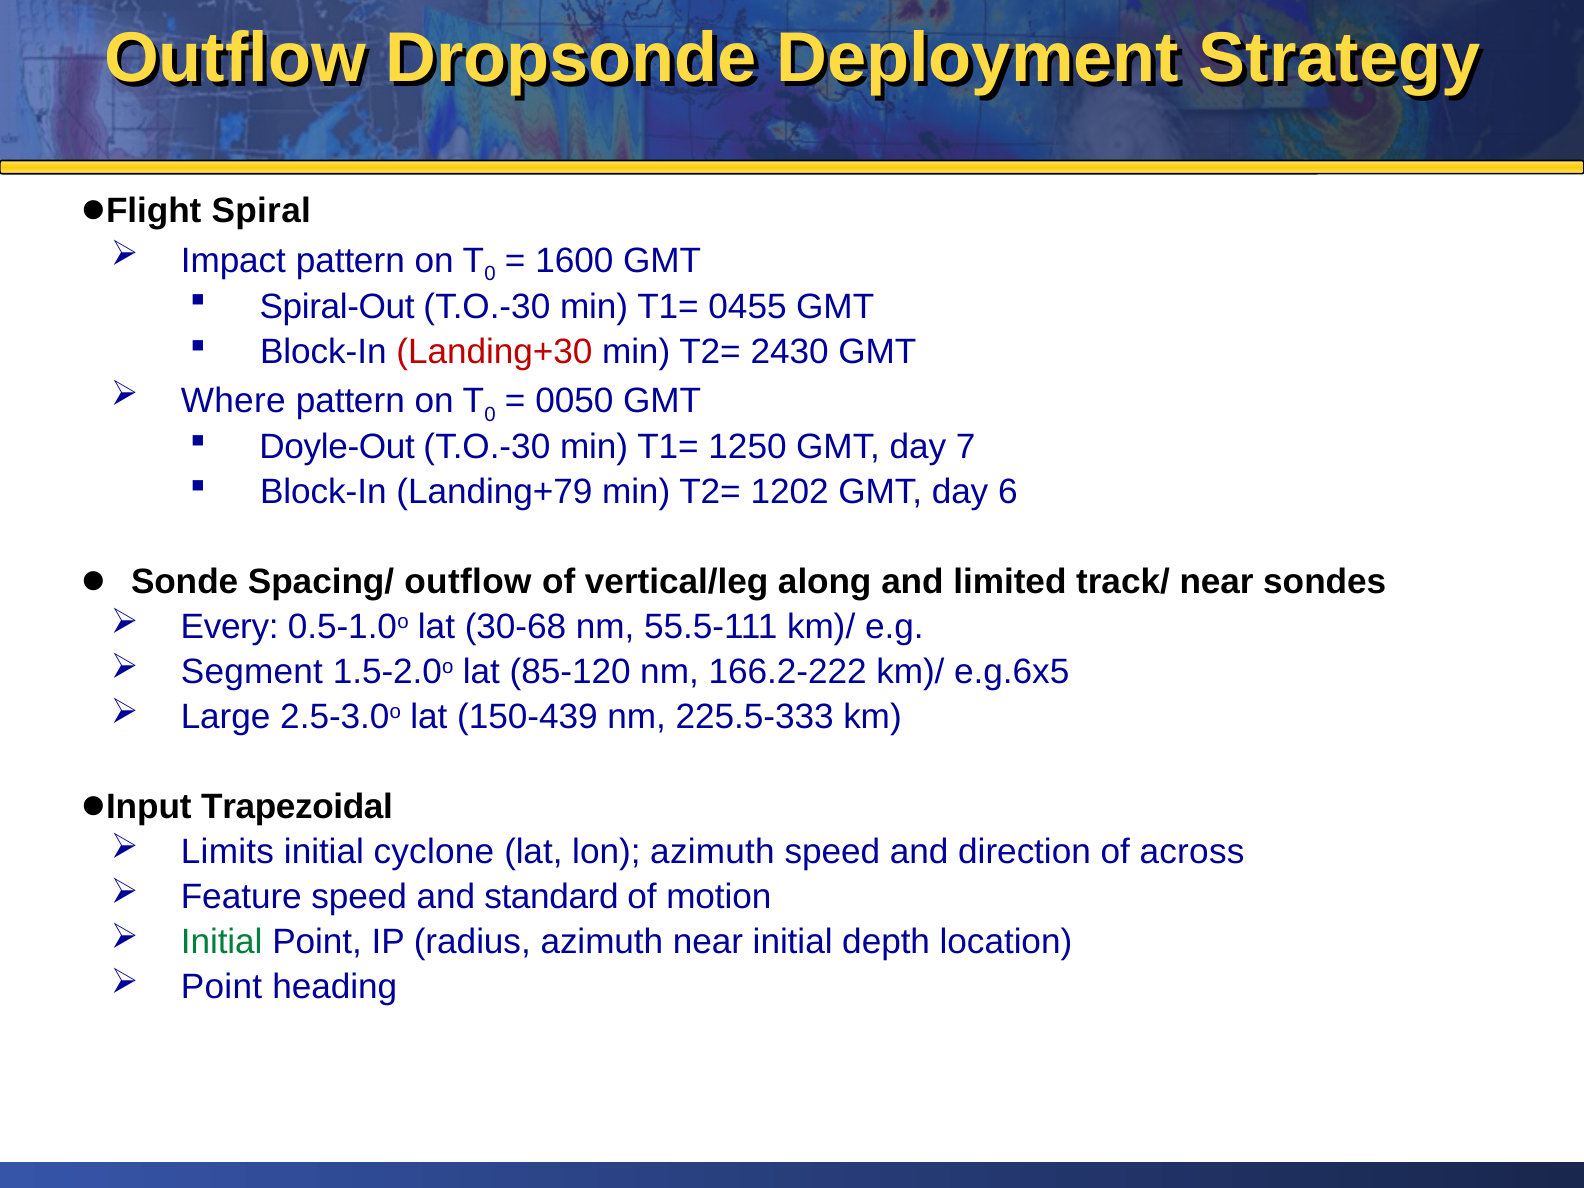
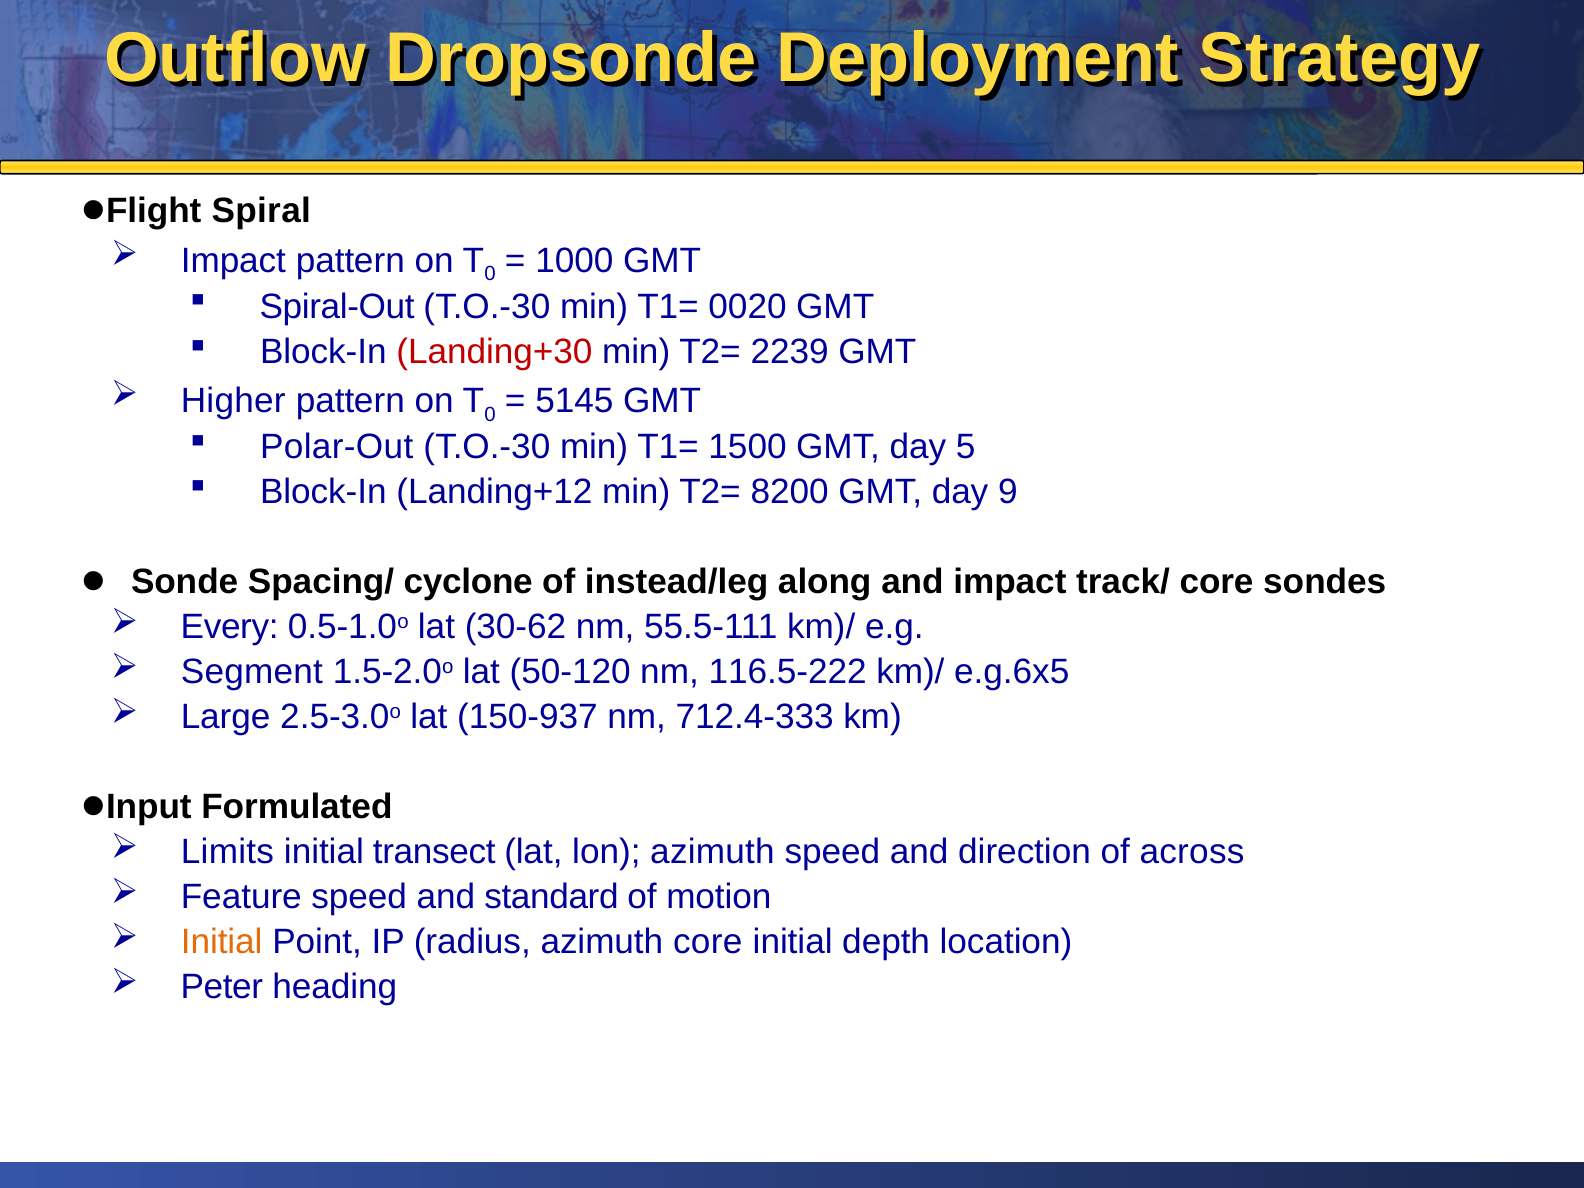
1600: 1600 -> 1000 (574, 261)
0455: 0455 -> 0020 (748, 307)
2430: 2430 -> 2239 (790, 352)
Where: Where -> Higher (233, 401)
0050: 0050 -> 5145 (574, 401)
Doyle-Out: Doyle-Out -> Polar-Out (337, 447)
1250: 1250 -> 1500 (748, 447)
7: 7 -> 5 (966, 447)
Landing+79: Landing+79 -> Landing+12 (494, 492)
1202: 1202 -> 8200 (790, 492)
6: 6 -> 9 (1008, 492)
Spacing/ outflow: outflow -> cyclone (468, 582)
vertical/leg: vertical/leg -> instead/leg (677, 582)
and limited: limited -> impact (1010, 582)
track/ near: near -> core (1217, 582)
30-68: 30-68 -> 30-62 (515, 627)
85-120: 85-120 -> 50-120 (570, 672)
166.2-222: 166.2-222 -> 116.5-222 (788, 672)
150-439: 150-439 -> 150-937 (527, 717)
225.5-333: 225.5-333 -> 712.4-333 (755, 717)
Trapezoidal: Trapezoidal -> Formulated (297, 807)
cyclone: cyclone -> transect (434, 852)
Initial colour: green -> orange (222, 942)
azimuth near: near -> core (708, 942)
Point: Point -> Peter (222, 987)
